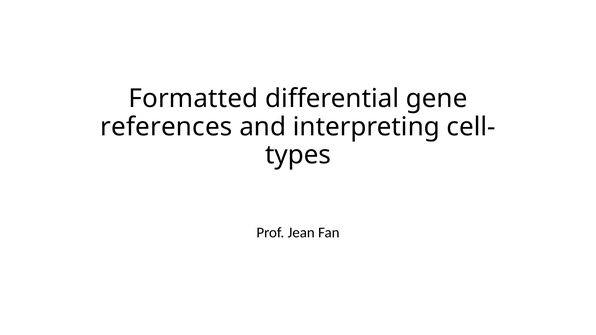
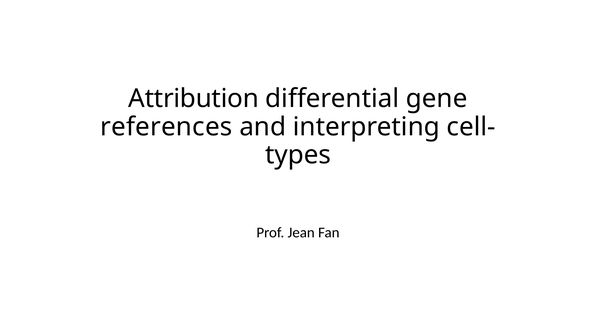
Formatted: Formatted -> Attribution (194, 99)
